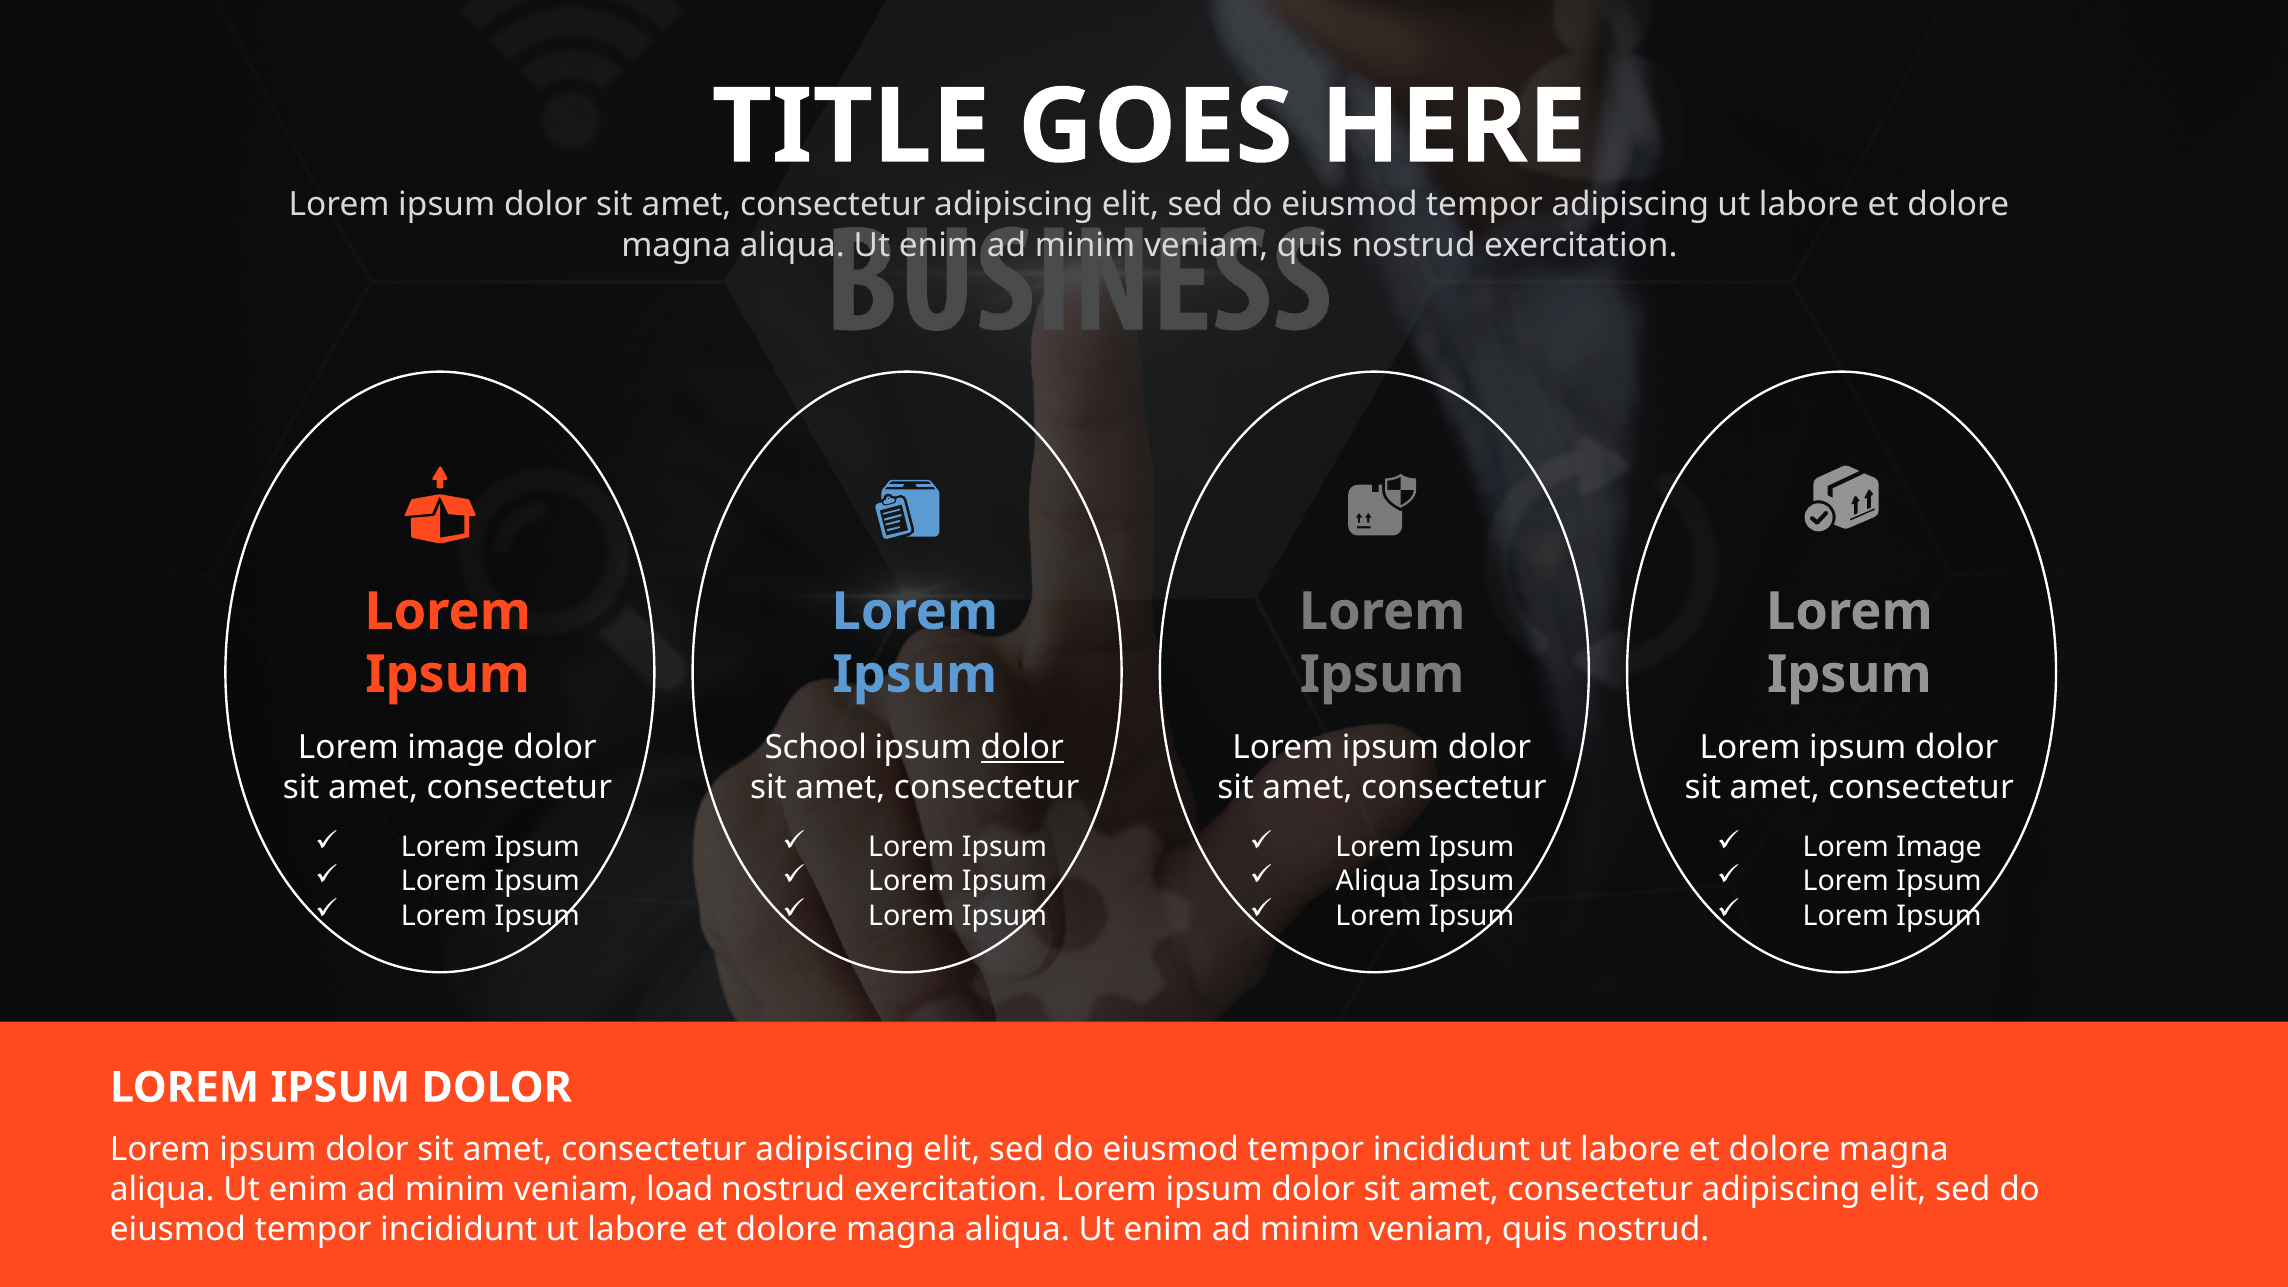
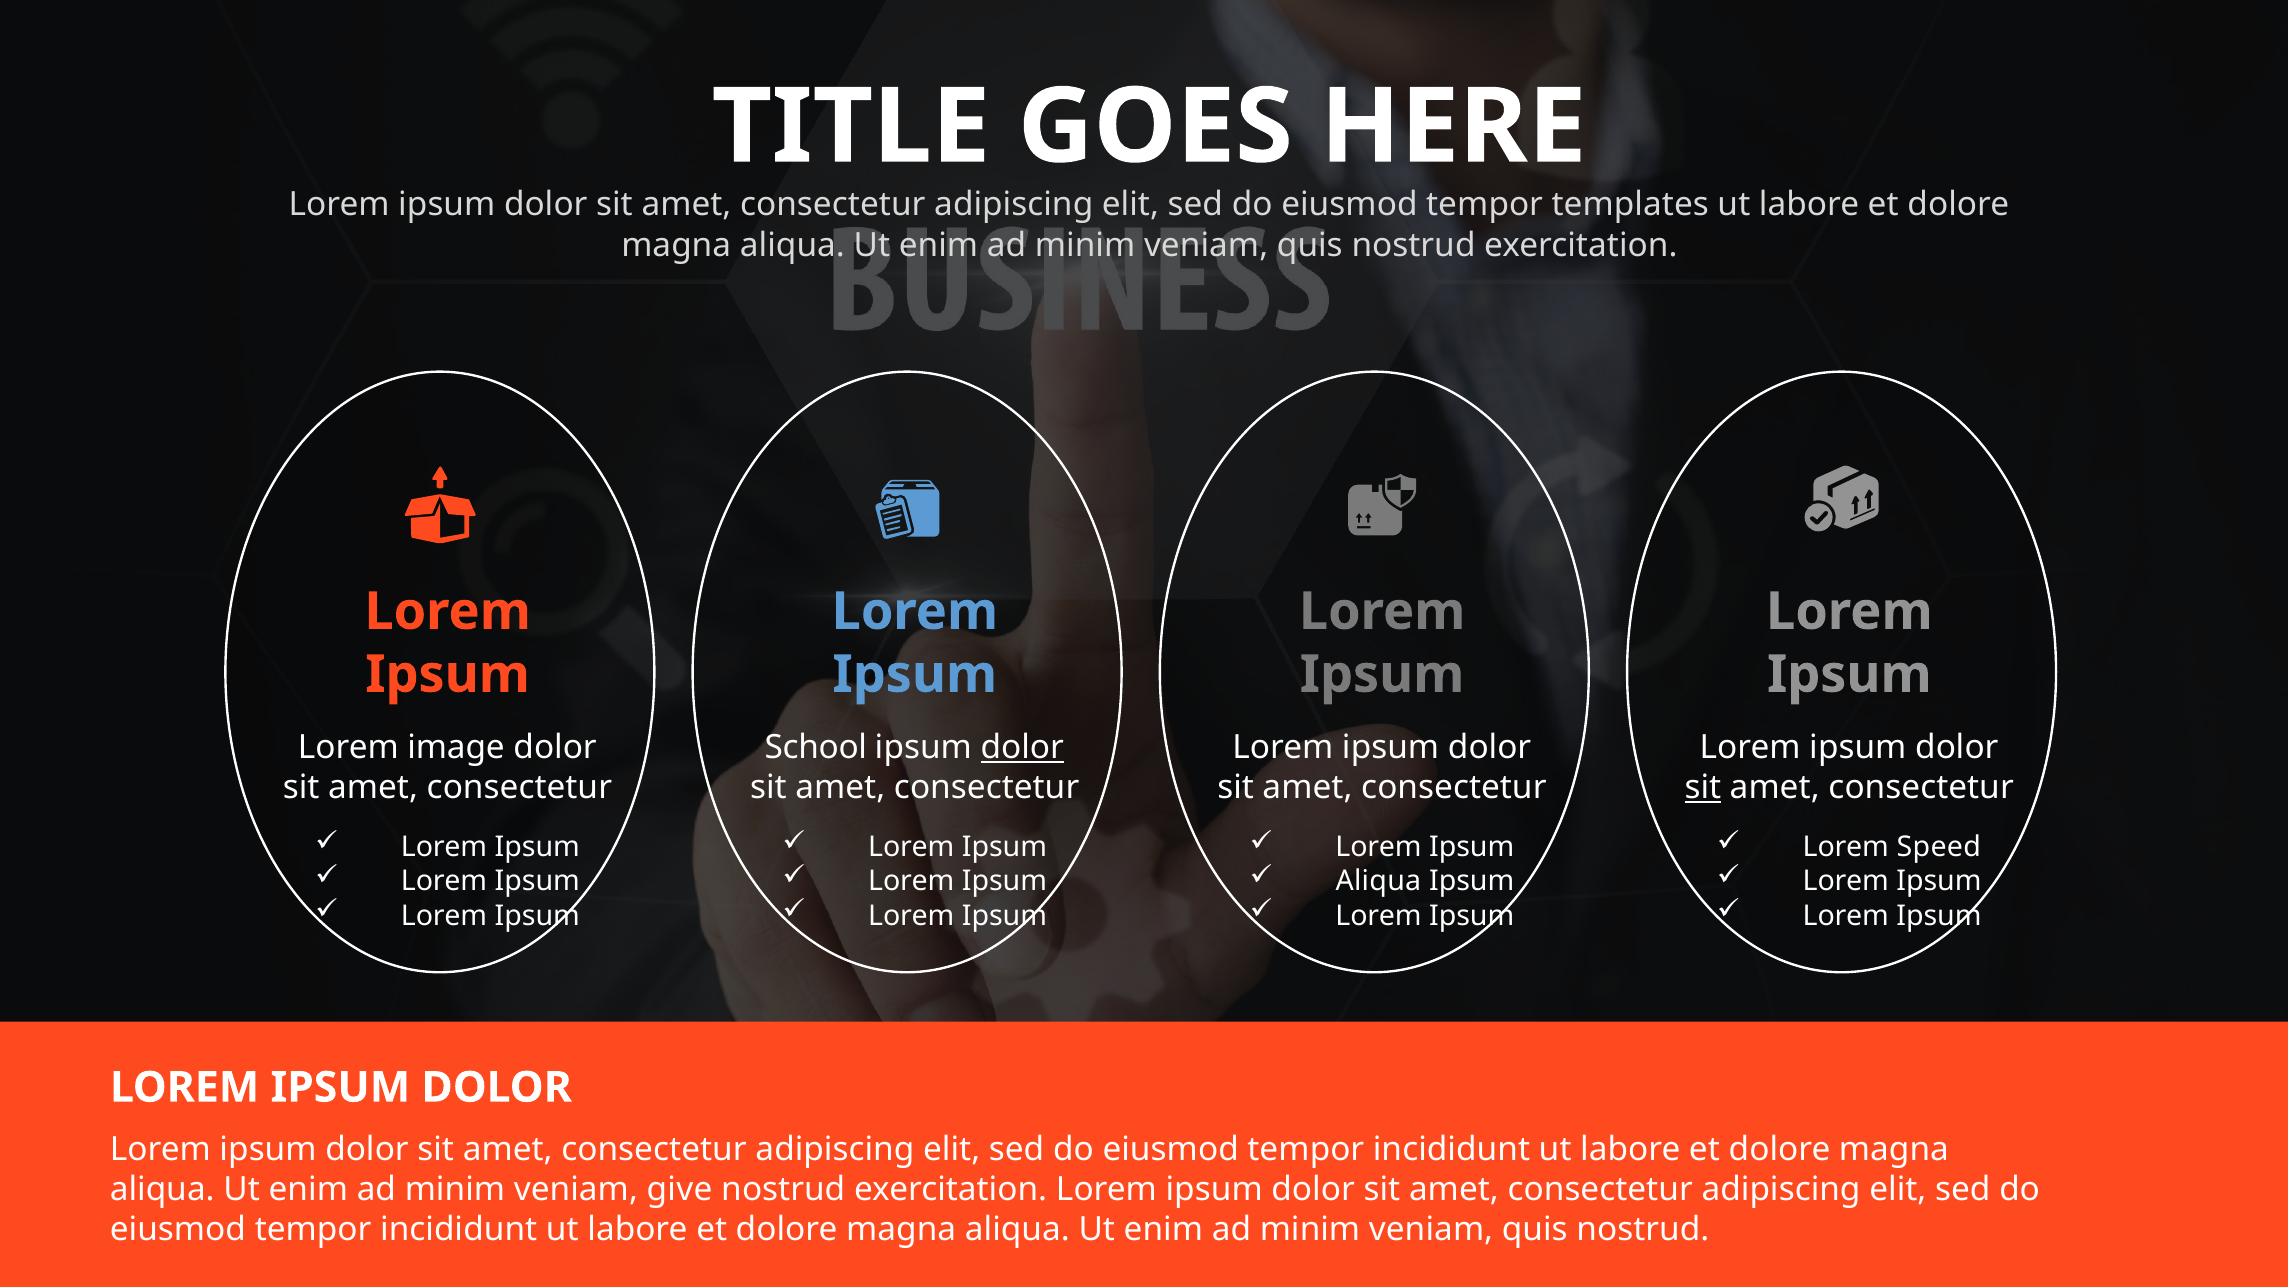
adipiscing: adipiscing -> templates (1630, 205)
sit underline: none -> present (1703, 788)
Image: Image -> Speed (1939, 847)
load: load -> give (679, 1190)
